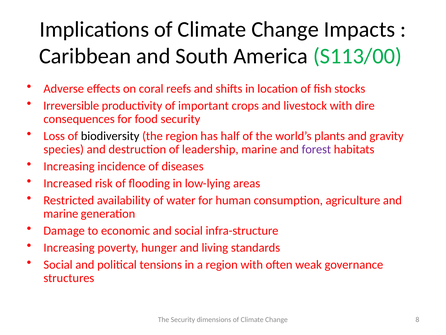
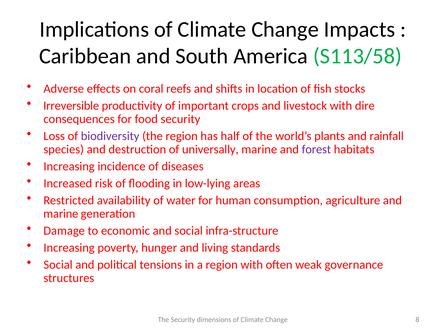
S113/00: S113/00 -> S113/58 (358, 56)
biodiversity colour: black -> purple (110, 136)
gravity: gravity -> rainfall (387, 136)
leadership: leadership -> universally (210, 149)
